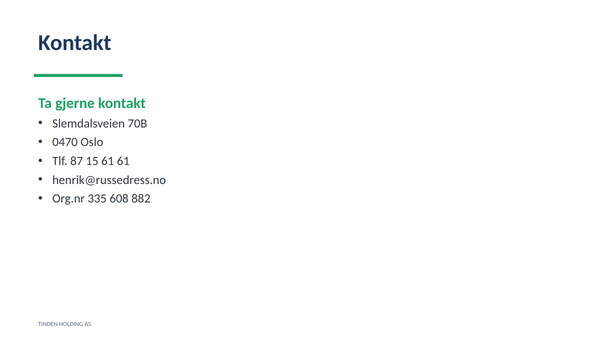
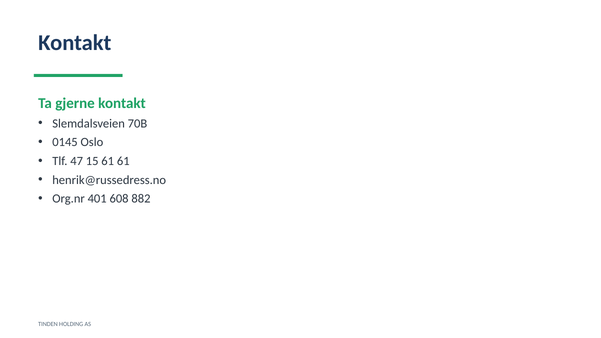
0470: 0470 -> 0145 (65, 142)
87: 87 -> 47 (77, 161)
335: 335 -> 401 (97, 199)
